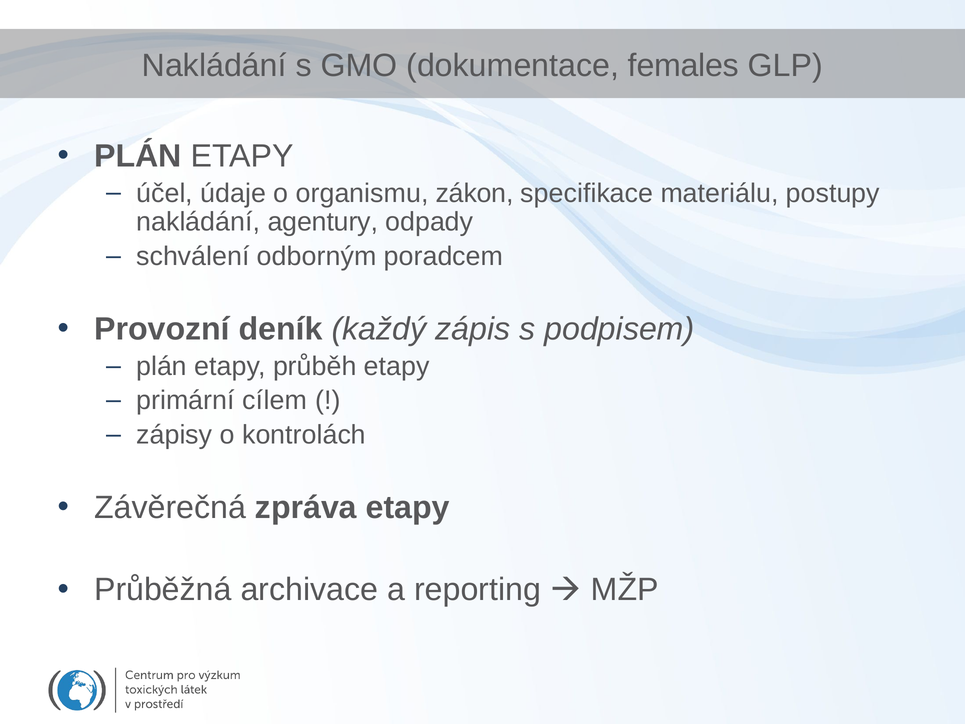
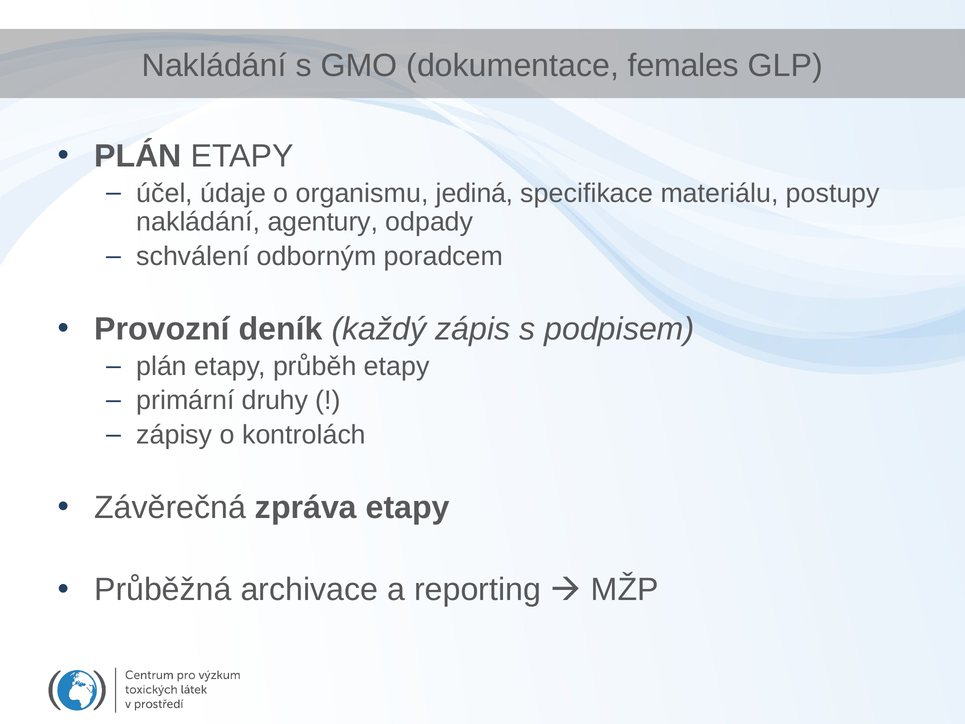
zákon: zákon -> jediná (475, 193)
cílem: cílem -> druhy (275, 400)
